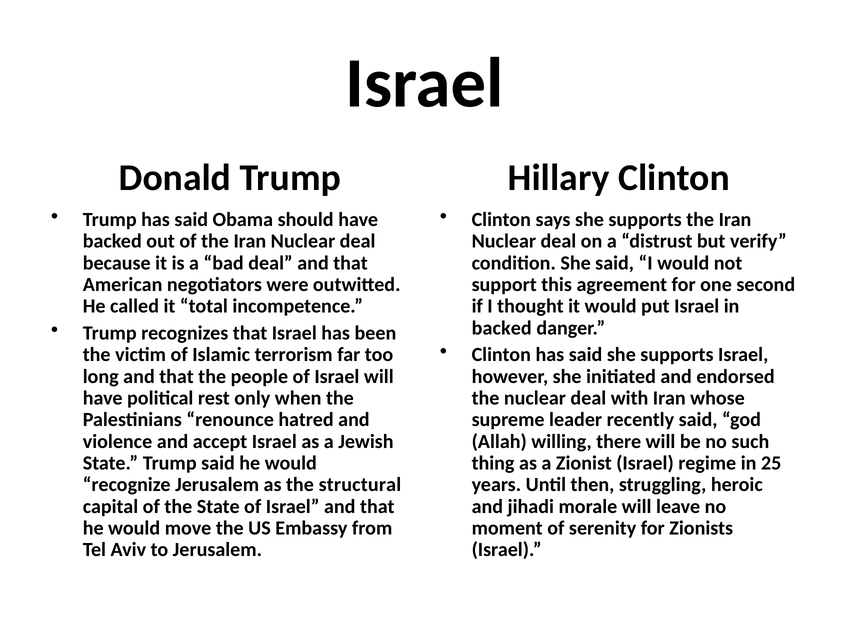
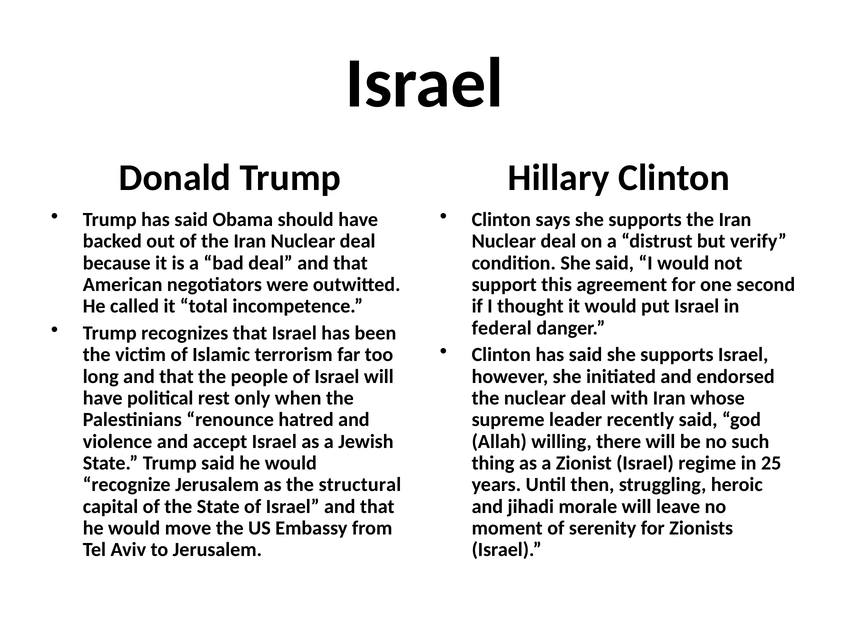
backed: backed -> federal (502, 328)
